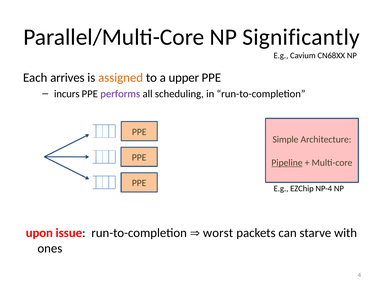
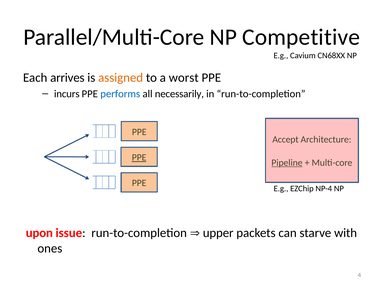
Significantly: Significantly -> Competitive (301, 37)
upper: upper -> worst (184, 78)
performs colour: purple -> blue (120, 94)
scheduling: scheduling -> necessarily (179, 94)
Simple: Simple -> Accept (285, 140)
PPE underline: none -> present (139, 157)
worst: worst -> upper (218, 233)
